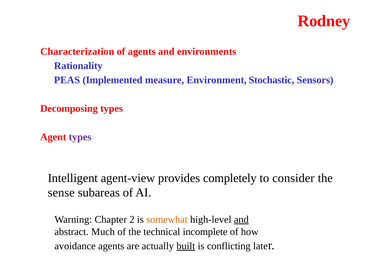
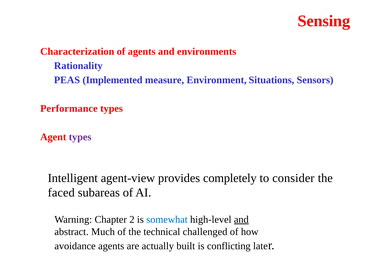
Rodney: Rodney -> Sensing (324, 21)
Stochastic: Stochastic -> Situations (271, 80)
Decomposing: Decomposing -> Performance (69, 108)
sense: sense -> faced (61, 192)
somewhat colour: orange -> blue (167, 219)
incomplete: incomplete -> challenged (205, 231)
built underline: present -> none (186, 245)
